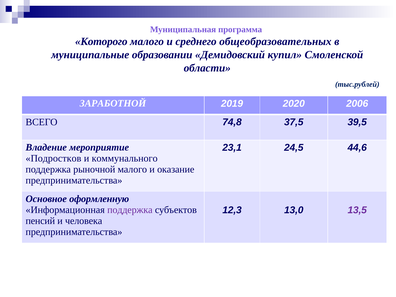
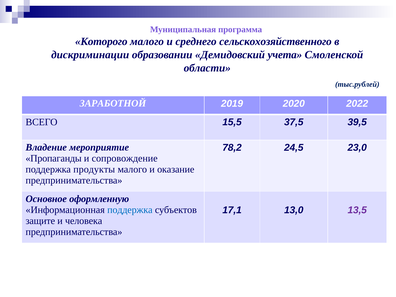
общеобразовательных: общеобразовательных -> сельскохозяйственного (275, 42)
муниципальные: муниципальные -> дискриминации (90, 55)
купил: купил -> учета (285, 55)
2006: 2006 -> 2022 (357, 104)
74,8: 74,8 -> 15,5 (232, 122)
23,1: 23,1 -> 78,2 (232, 148)
44,6: 44,6 -> 23,0 (357, 148)
Подростков: Подростков -> Пропаганды (54, 158)
коммунального: коммунального -> сопровождение (125, 158)
рыночной: рыночной -> продукты (94, 169)
поддержка colour: purple -> blue (130, 210)
12,3: 12,3 -> 17,1 (232, 210)
пенсий: пенсий -> защите (40, 221)
